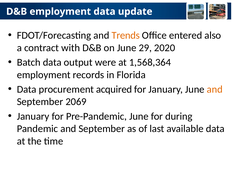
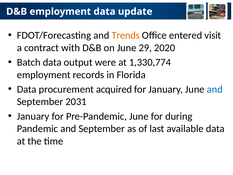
also: also -> visit (213, 35)
1,568,364: 1,568,364 -> 1,330,774 (150, 62)
and colour: orange -> blue (215, 89)
2069: 2069 -> 2031 (76, 102)
